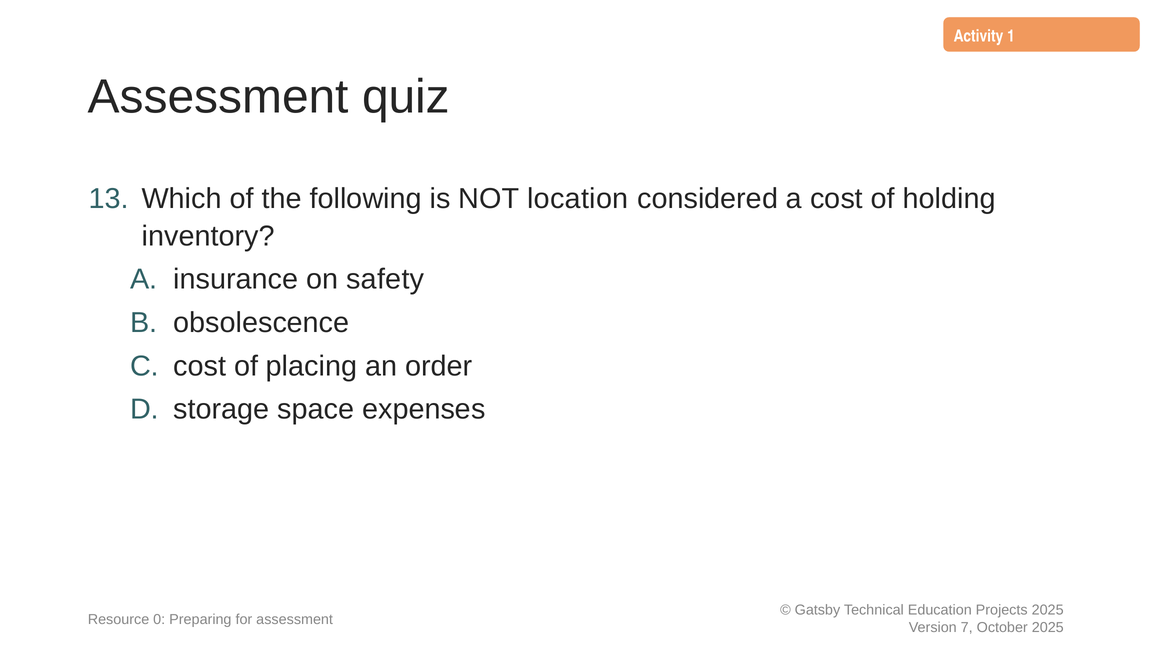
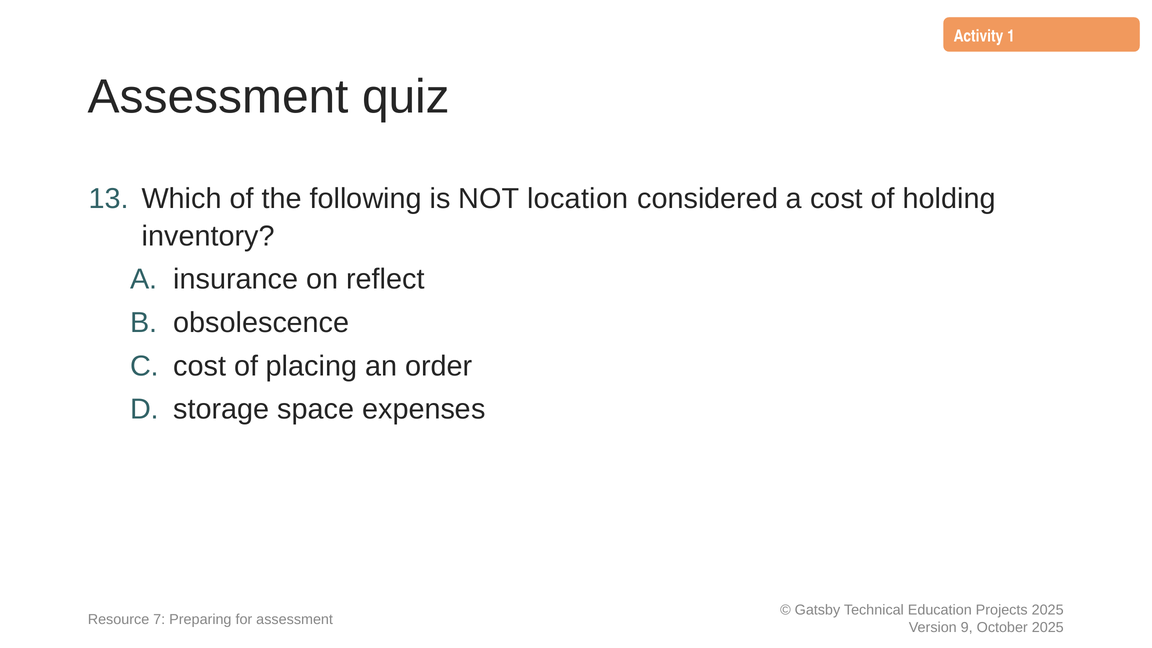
safety: safety -> reflect (385, 279)
0: 0 -> 7 (159, 620)
7: 7 -> 9 (967, 627)
